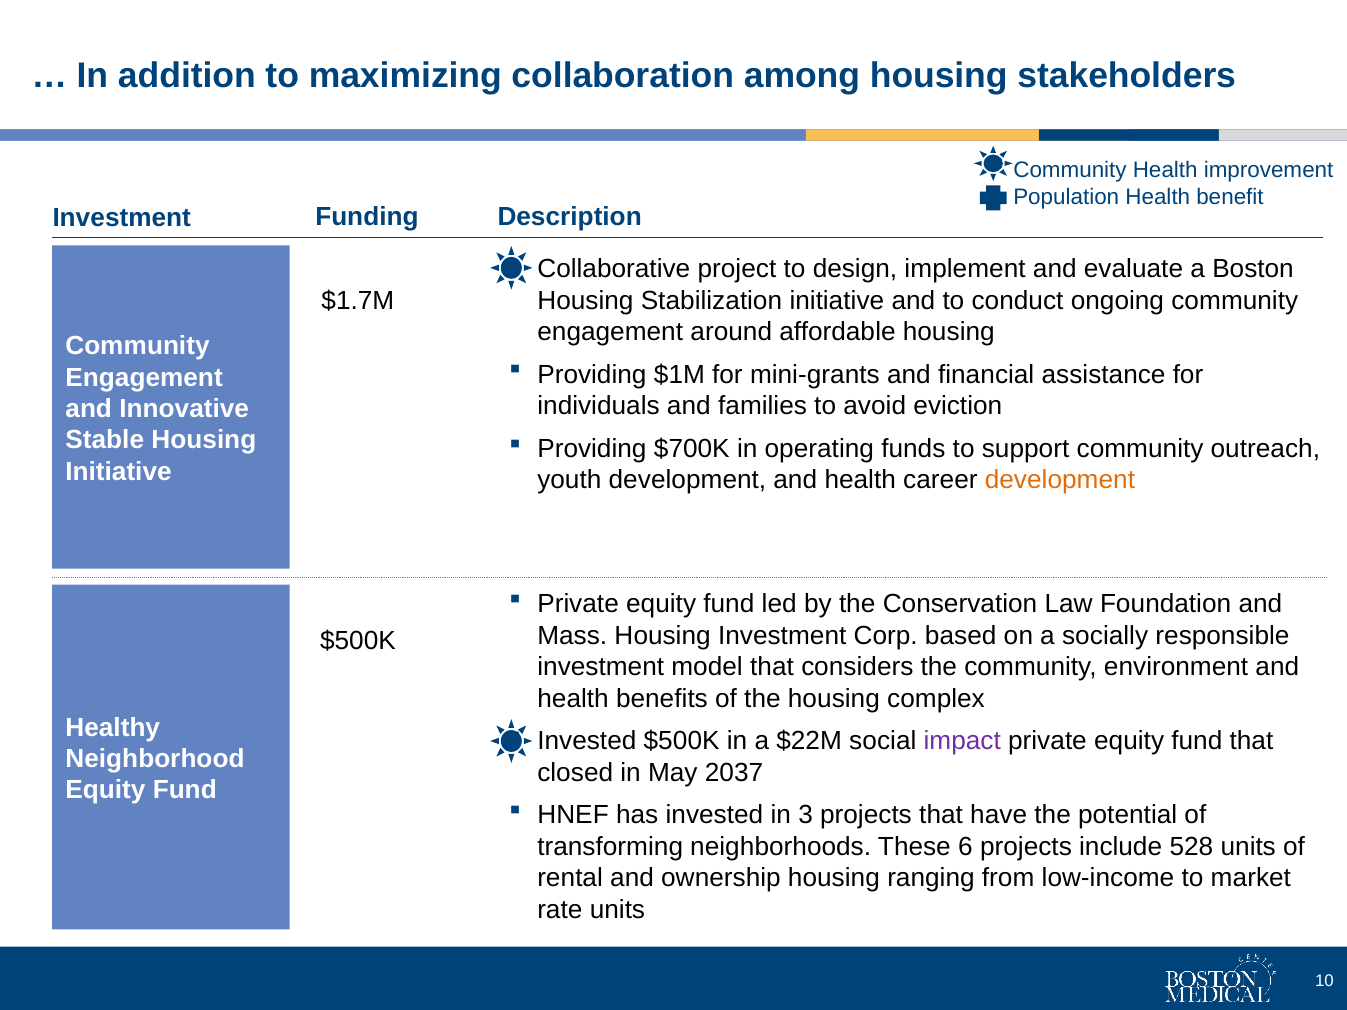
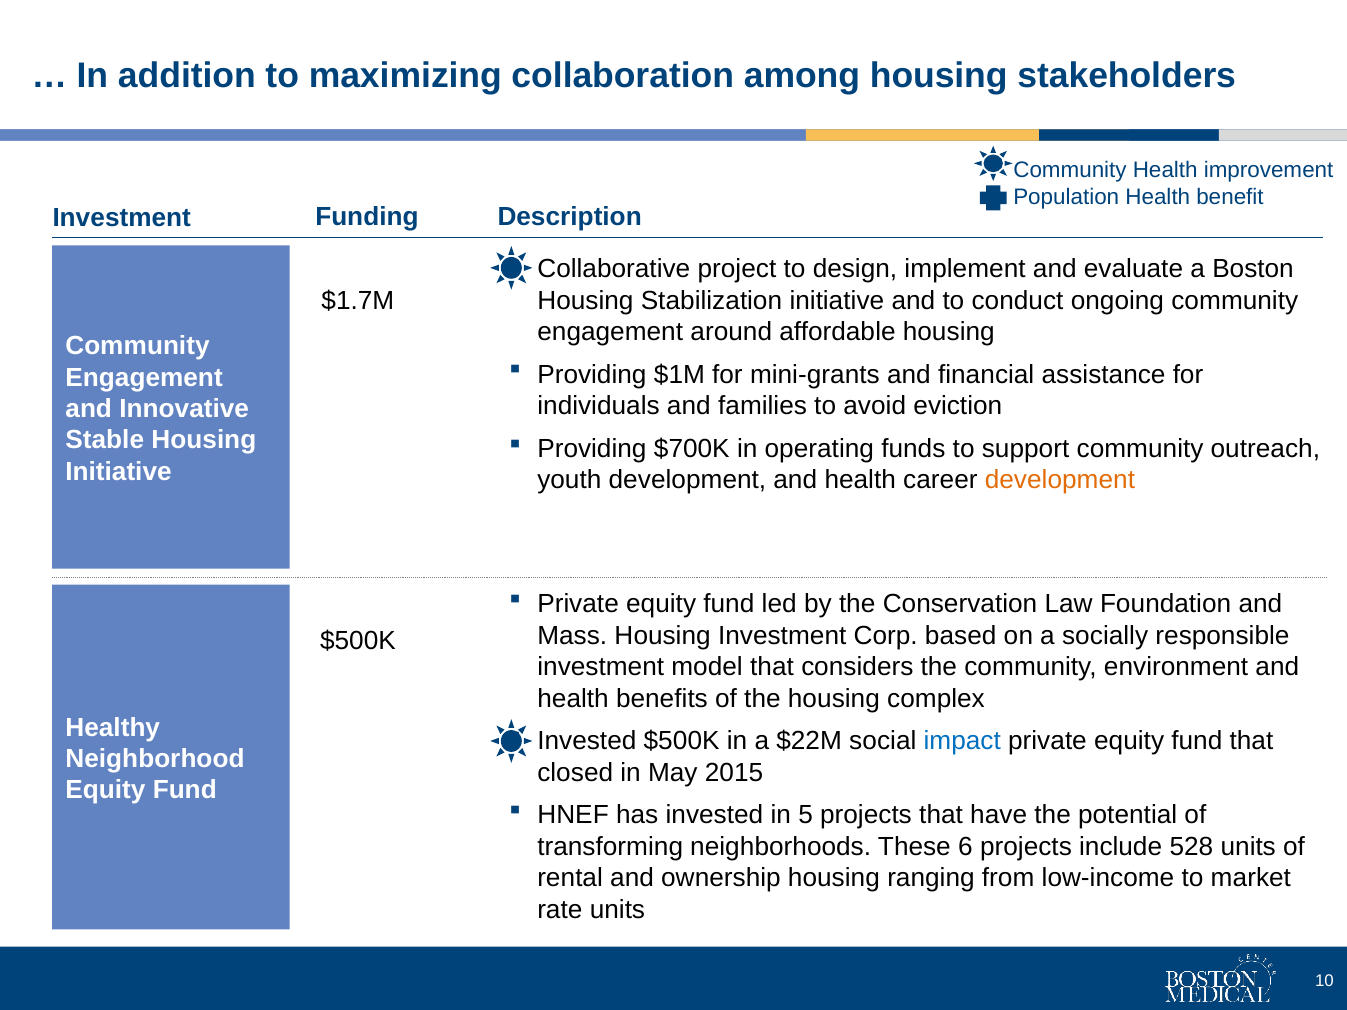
impact colour: purple -> blue (962, 741)
2037: 2037 -> 2015 (734, 773)
3: 3 -> 5 (806, 815)
